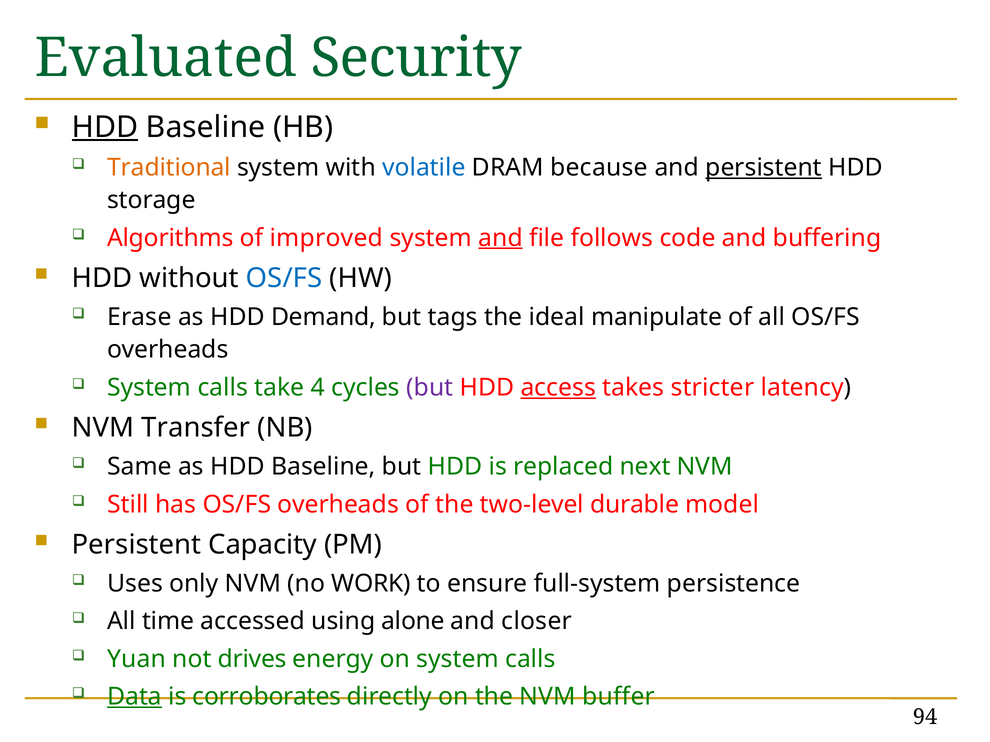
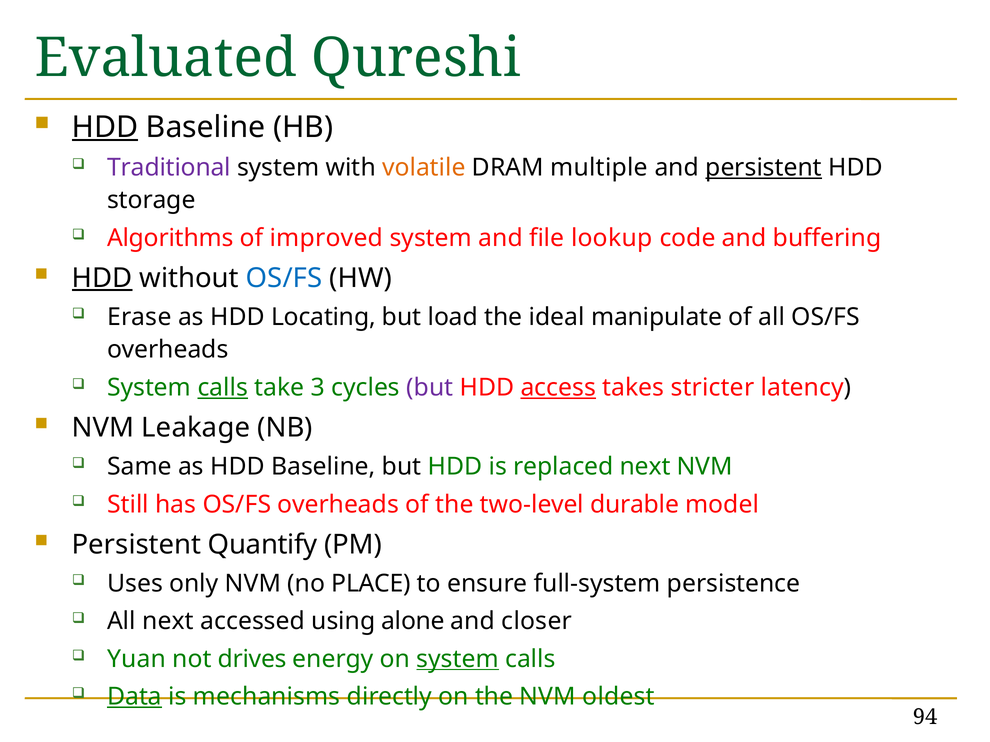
Security: Security -> Qureshi (416, 58)
Traditional colour: orange -> purple (169, 168)
volatile colour: blue -> orange (424, 168)
because: because -> multiple (599, 168)
and underline: present -> none (501, 238)
follows: follows -> lookup (612, 238)
HDD underline: none -> present (102, 278)
Demand: Demand -> Locating (323, 317)
tags: tags -> load (453, 317)
calls underline: none -> present (223, 388)
4: 4 -> 3 (318, 388)
Transfer: Transfer -> Leakage (196, 428)
Capacity: Capacity -> Quantify (263, 545)
WORK: WORK -> PLACE (371, 584)
All time: time -> next (168, 622)
system underline: none -> present (458, 659)
corroborates: corroborates -> mechanisms (267, 697)
buffer: buffer -> oldest (619, 697)
